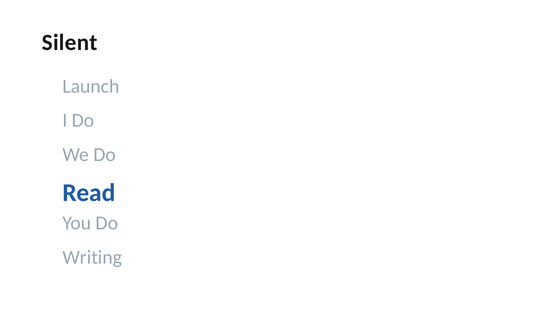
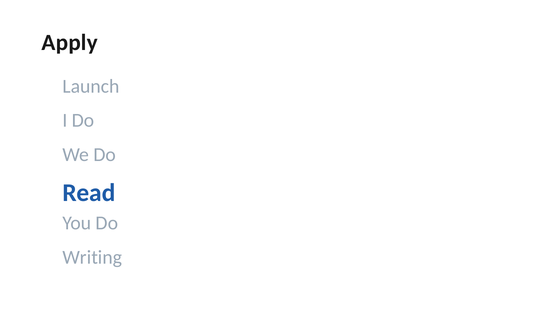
Silent: Silent -> Apply (70, 43)
